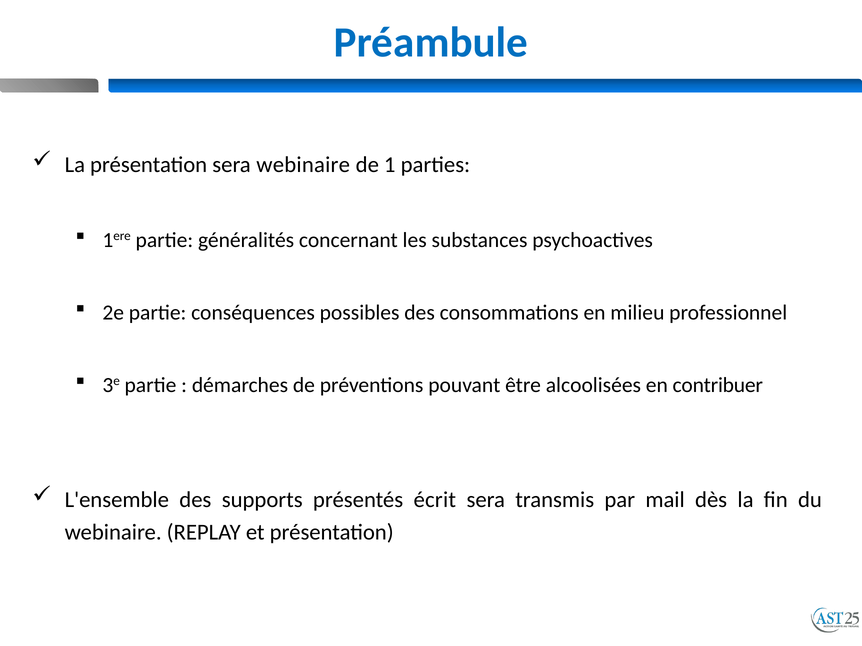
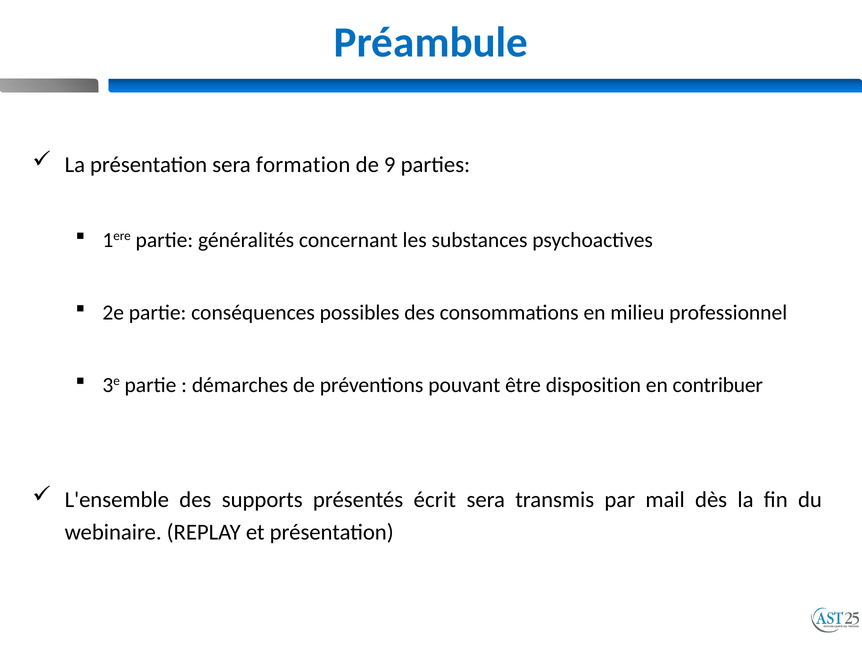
sera webinaire: webinaire -> formation (303, 165)
1: 1 -> 9 (390, 165)
alcoolisées: alcoolisées -> disposition (593, 385)
